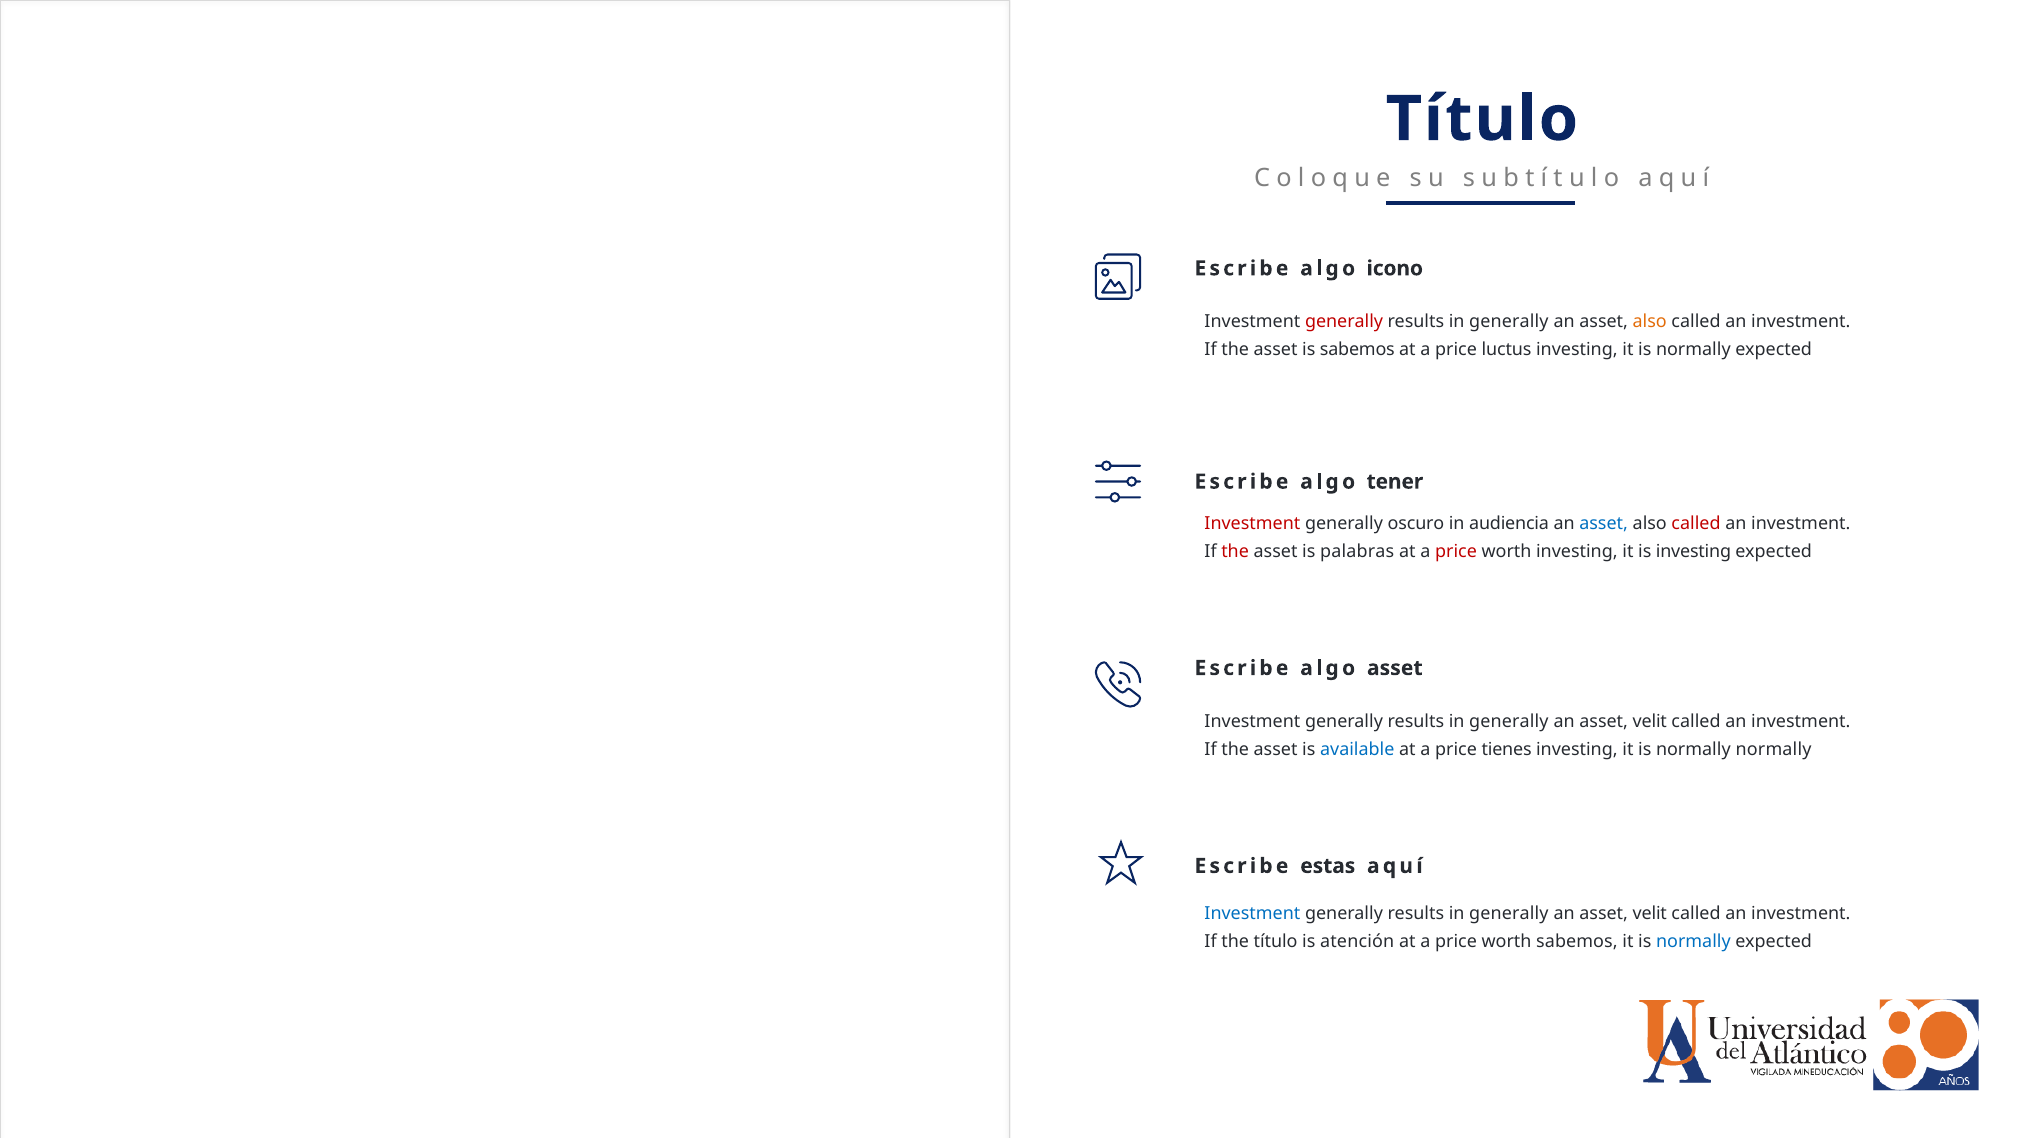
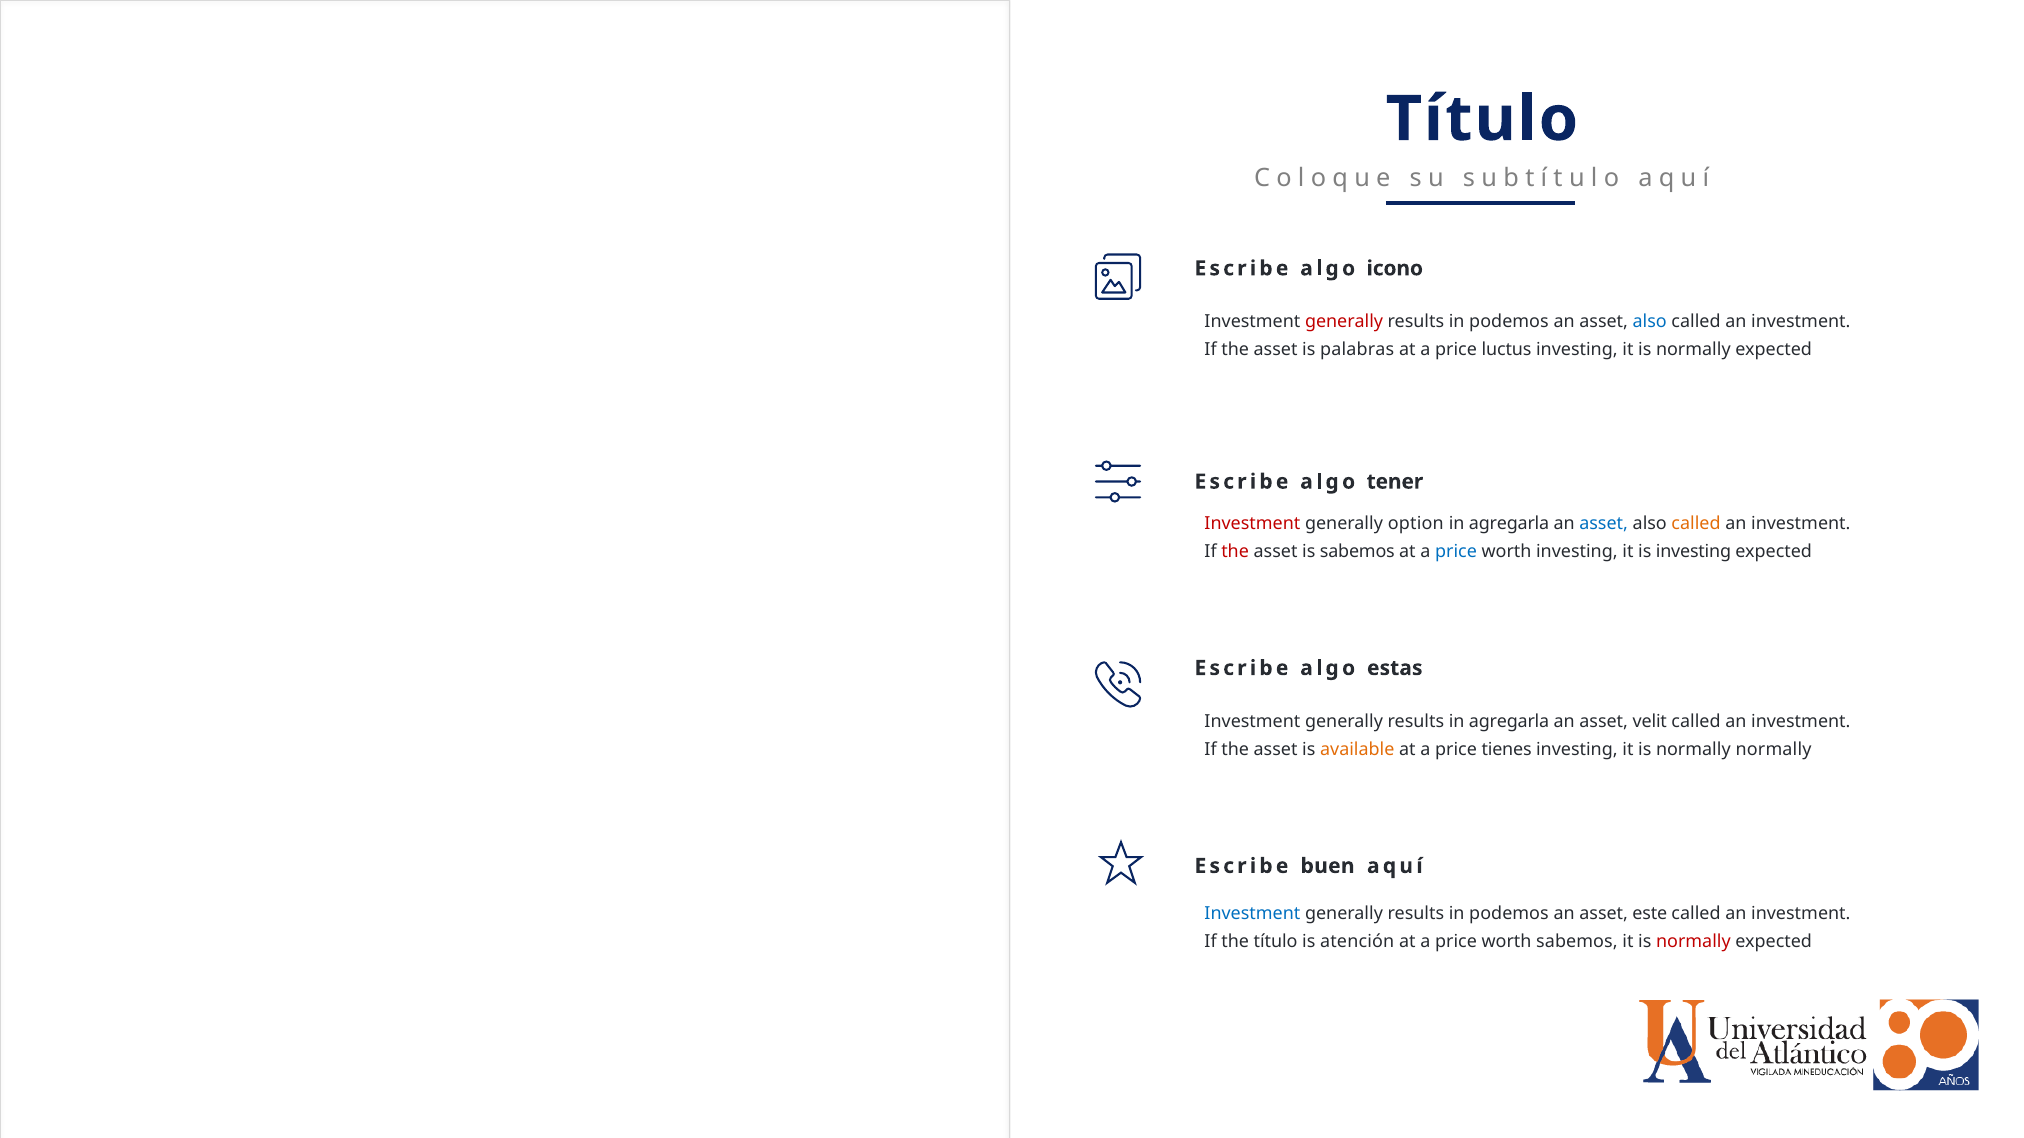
generally: generally -> podemos (1509, 322)
also colour: orange -> blue (1650, 322)
is sabemos: sabemos -> palabras (1357, 350)
oscuro: oscuro -> option (1416, 524)
audiencia: audiencia -> agregarla (1509, 524)
called colour: red -> orange (1696, 524)
is palabras: palabras -> sabemos (1357, 552)
price colour: red -> blue (1456, 552)
algo asset: asset -> estas (1395, 668)
generally: generally -> agregarla (1509, 722)
available colour: blue -> orange (1357, 750)
estas: estas -> buen (1328, 866)
generally: generally -> podemos (1509, 914)
velit: velit -> este (1650, 914)
normally colour: blue -> red (1693, 942)
